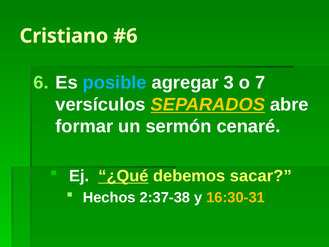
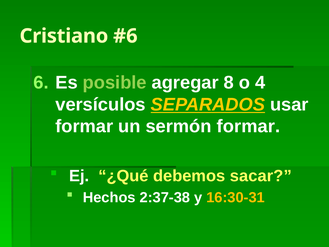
posible colour: light blue -> light green (115, 82)
3: 3 -> 8 (229, 82)
7: 7 -> 4 (260, 82)
abre: abre -> usar (289, 104)
sermón cenaré: cenaré -> formar (248, 126)
¿Qué underline: present -> none (123, 176)
